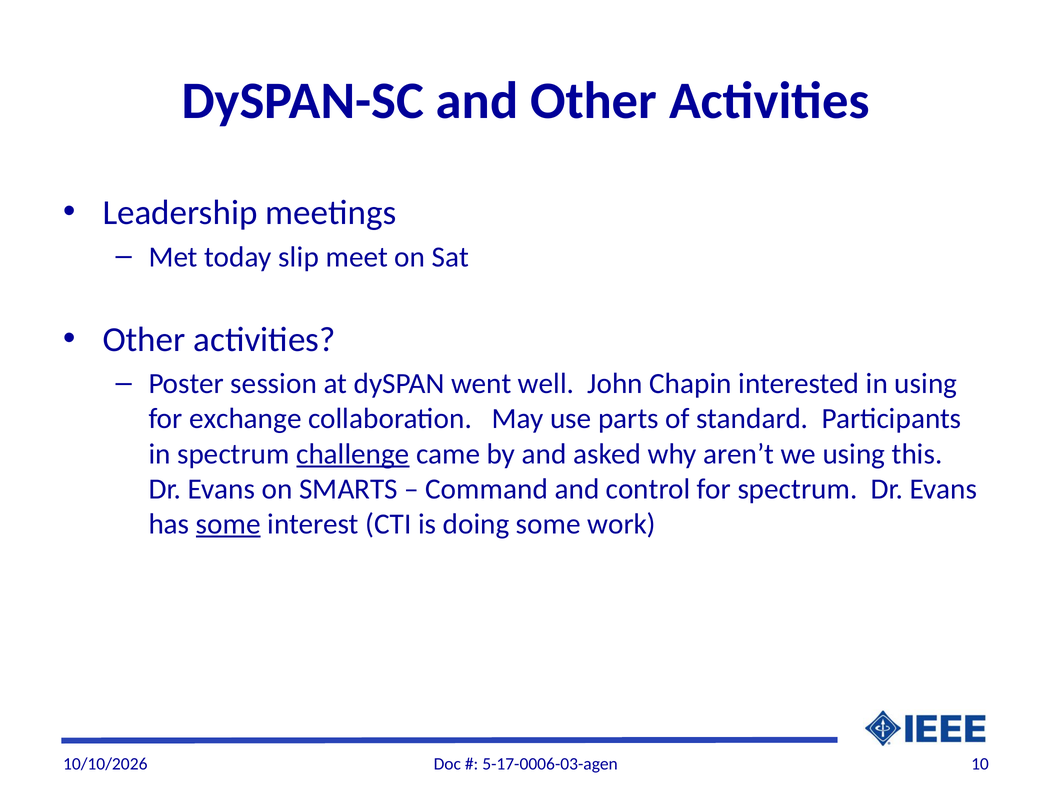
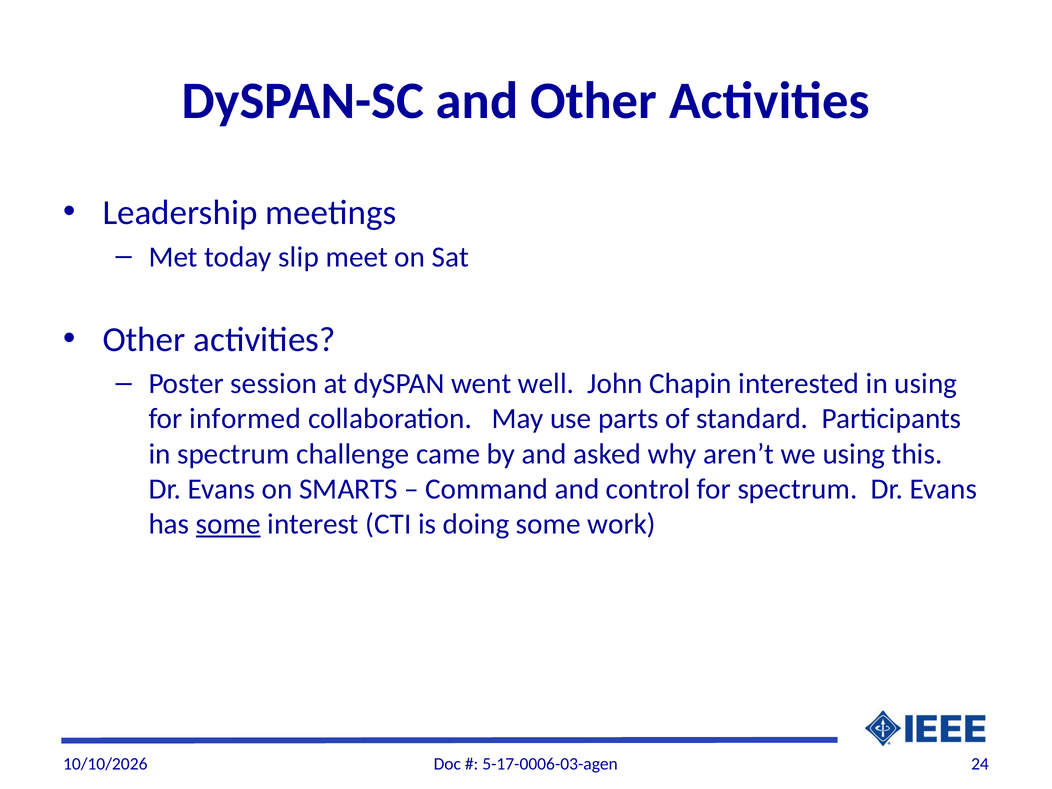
exchange: exchange -> informed (245, 419)
challenge underline: present -> none (353, 454)
10: 10 -> 24 (980, 764)
